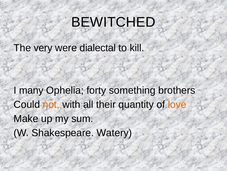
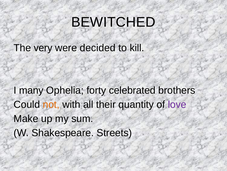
dialectal: dialectal -> decided (98, 48)
something: something -> celebrated (132, 90)
love colour: orange -> purple (177, 104)
Watery: Watery -> Streets (114, 132)
